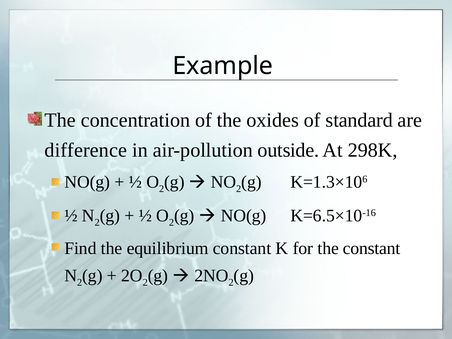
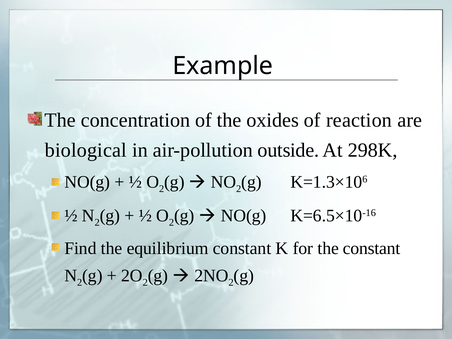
standard: standard -> reaction (359, 120)
difference: difference -> biological (86, 150)
